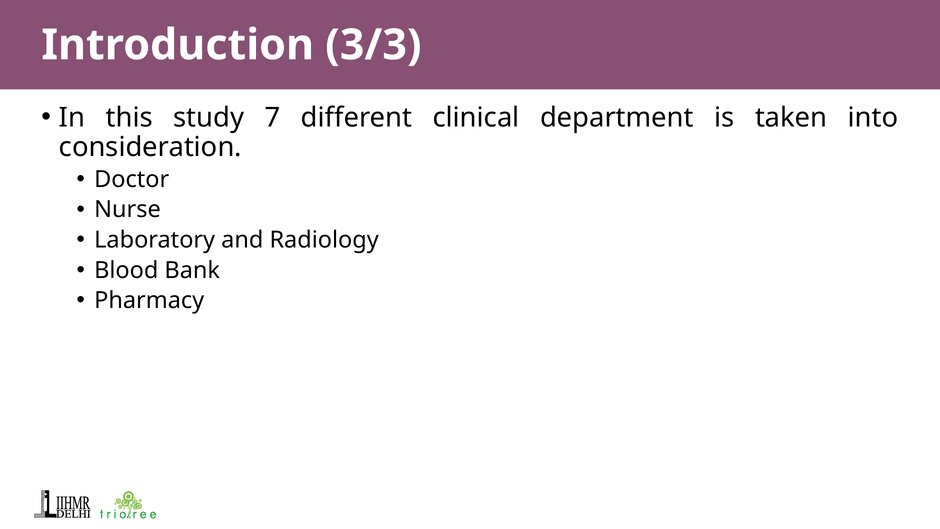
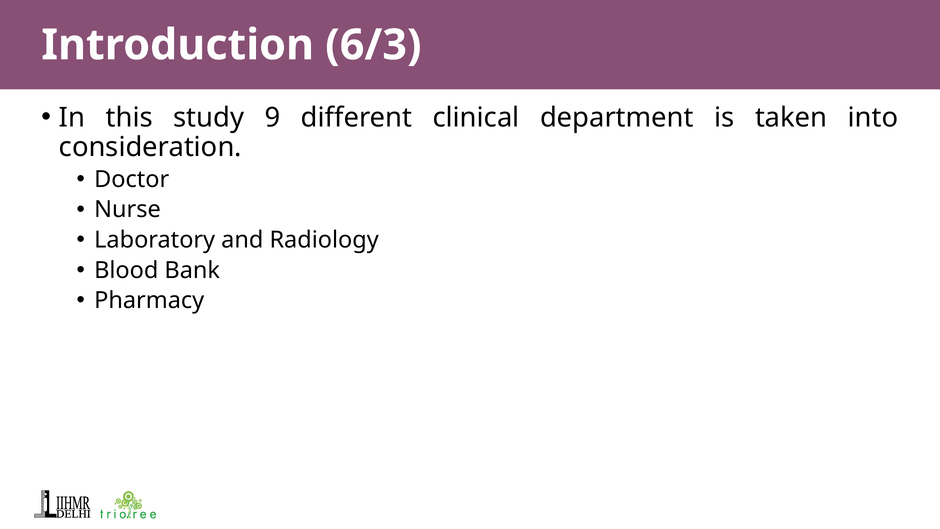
3/3: 3/3 -> 6/3 (373, 45)
7: 7 -> 9 (273, 117)
